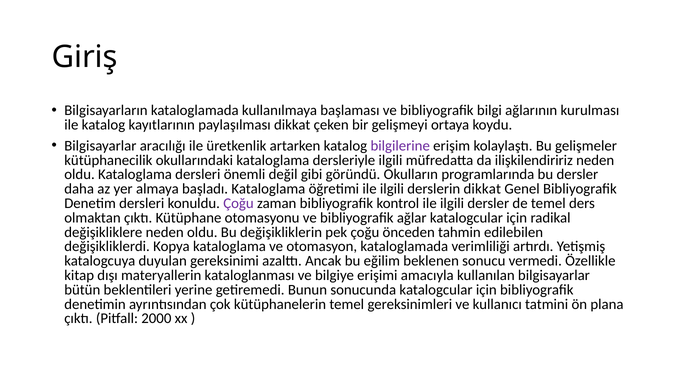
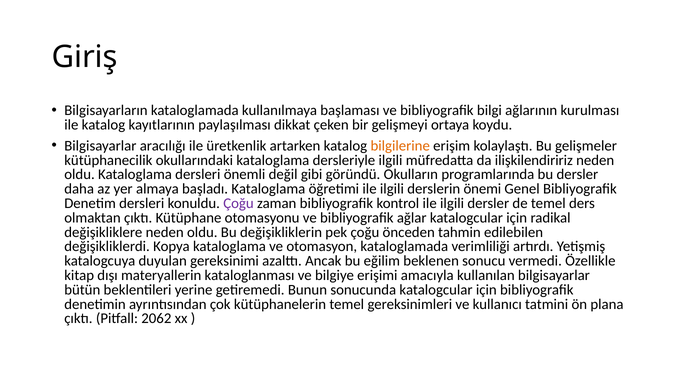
bilgilerine colour: purple -> orange (400, 146)
derslerin dikkat: dikkat -> önemi (482, 189)
2000: 2000 -> 2062 (156, 318)
